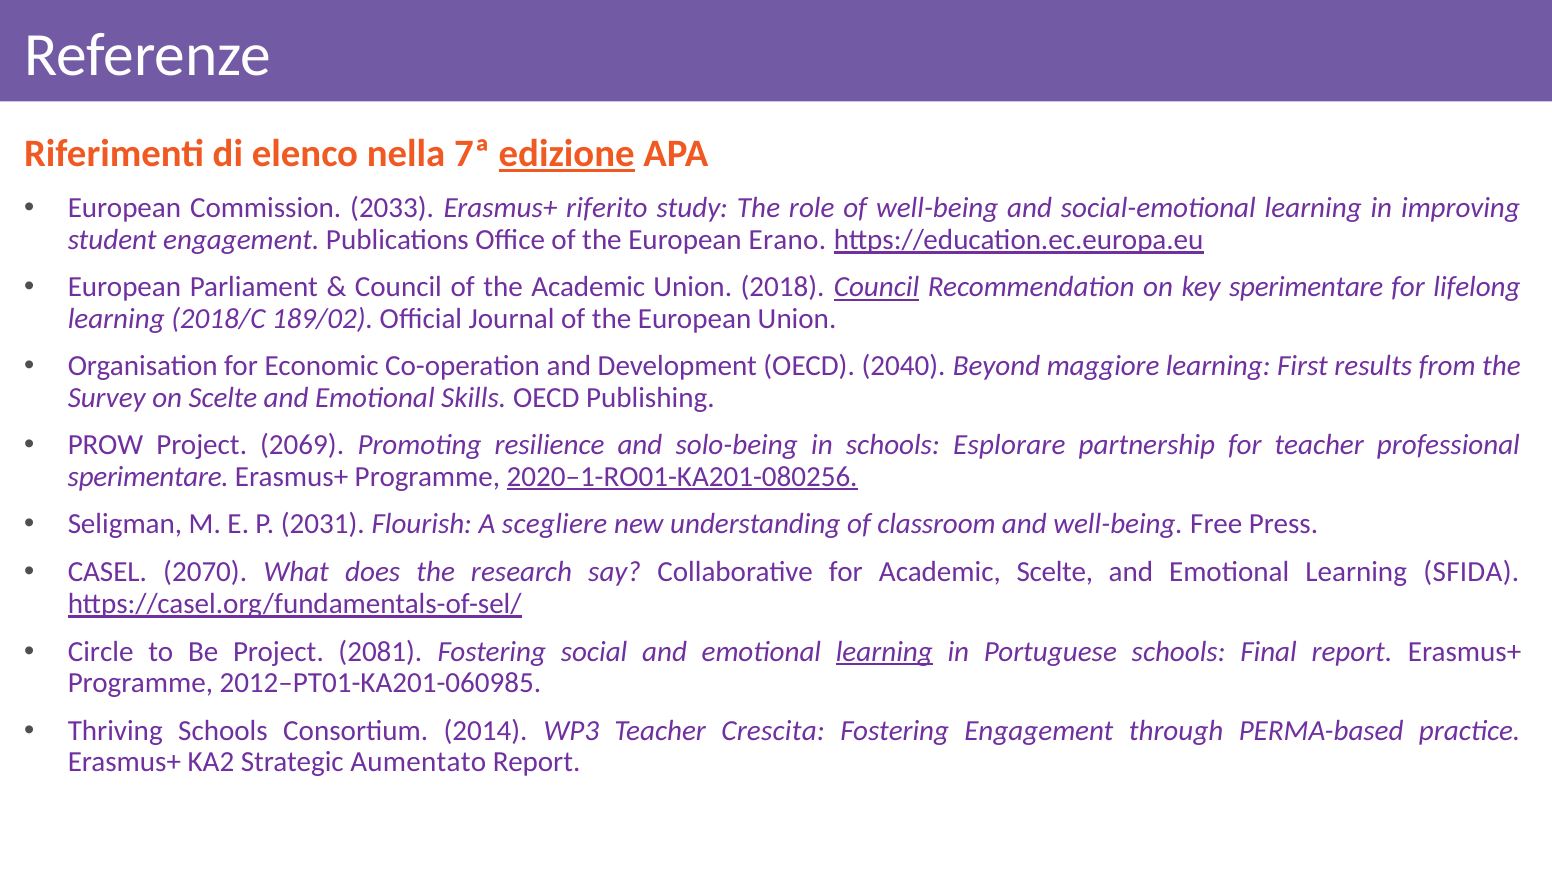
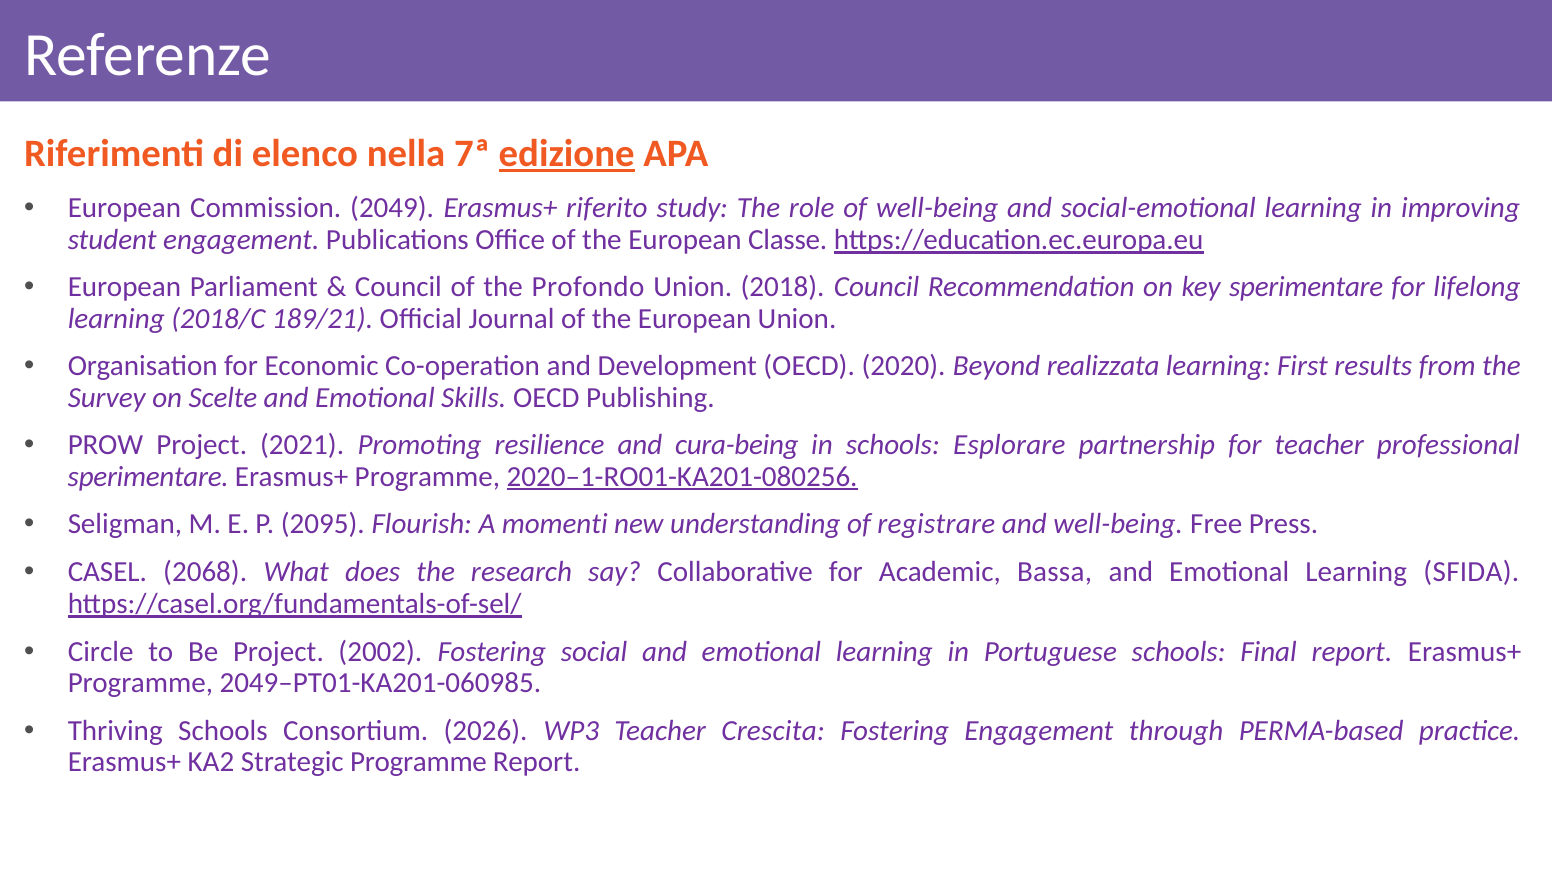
2033: 2033 -> 2049 (392, 208)
Erano: Erano -> Classe (788, 239)
the Academic: Academic -> Profondo (588, 287)
Council underline: present -> none (877, 287)
189/02: 189/02 -> 189/21 (323, 319)
2040: 2040 -> 2020 (903, 366)
maggiore: maggiore -> realizzata (1103, 366)
2069: 2069 -> 2021 (302, 445)
solo-being: solo-being -> cura-being (737, 445)
2031: 2031 -> 2095 (323, 524)
scegliere: scegliere -> momenti (555, 524)
classroom: classroom -> registrare (936, 524)
2070: 2070 -> 2068 (205, 572)
Academic Scelte: Scelte -> Bassa (1055, 572)
2081: 2081 -> 2002 (380, 652)
learning underline: present -> none (884, 652)
2012–PT01-KA201-060985: 2012–PT01-KA201-060985 -> 2049–PT01-KA201-060985 (380, 683)
2014: 2014 -> 2026 (486, 731)
Strategic Aumentato: Aumentato -> Programme (419, 762)
